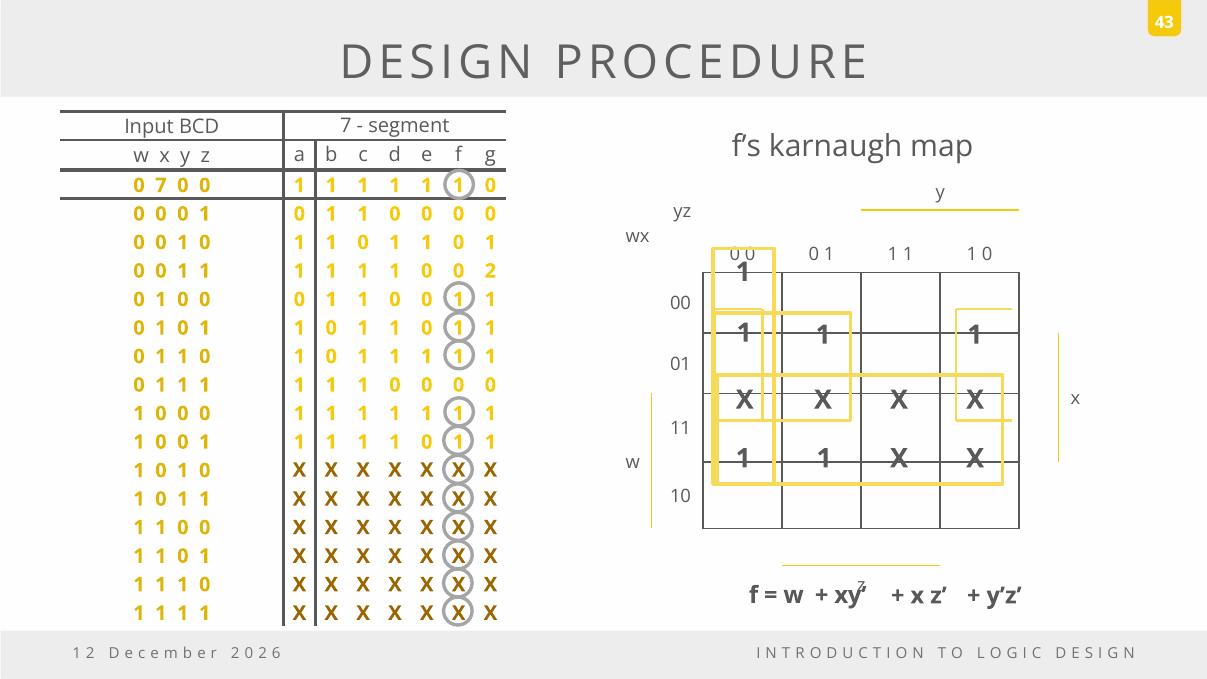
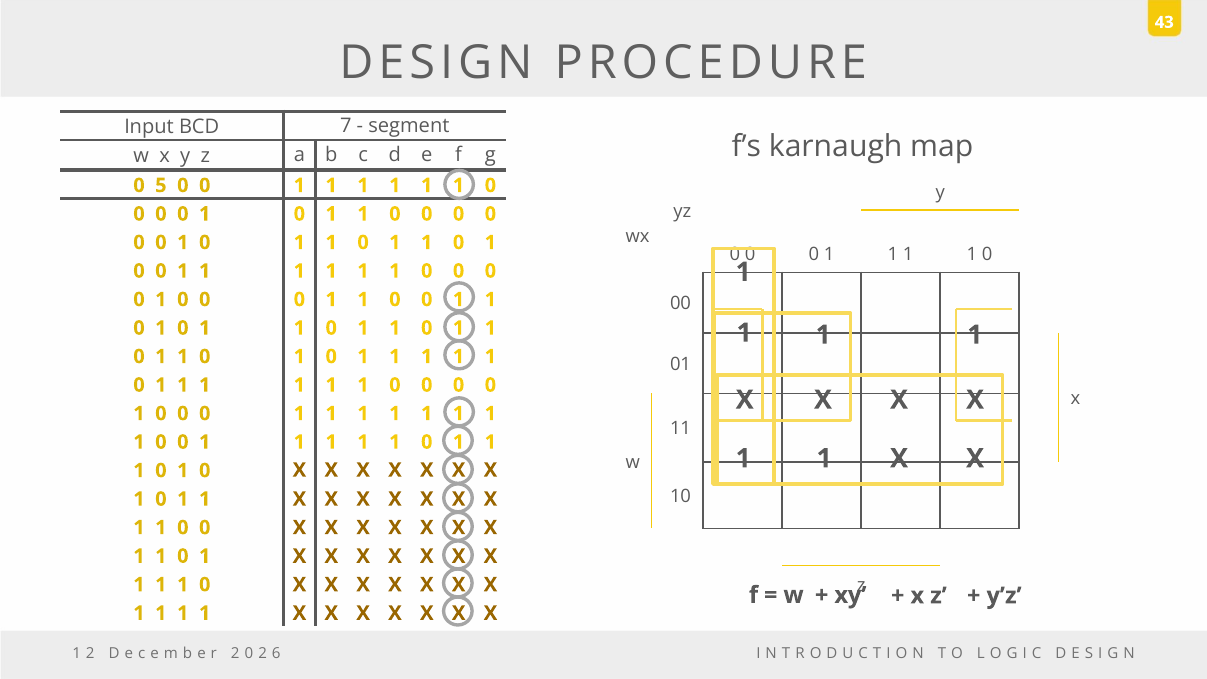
0 7: 7 -> 5 (161, 185)
2: 2 -> 0 (490, 271)
